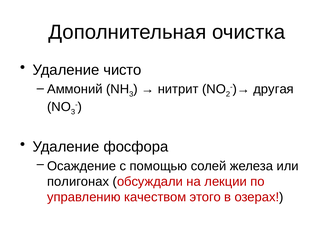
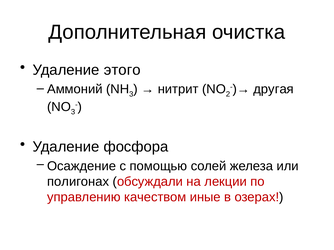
чисто: чисто -> этого (122, 70)
этого: этого -> иные (205, 198)
